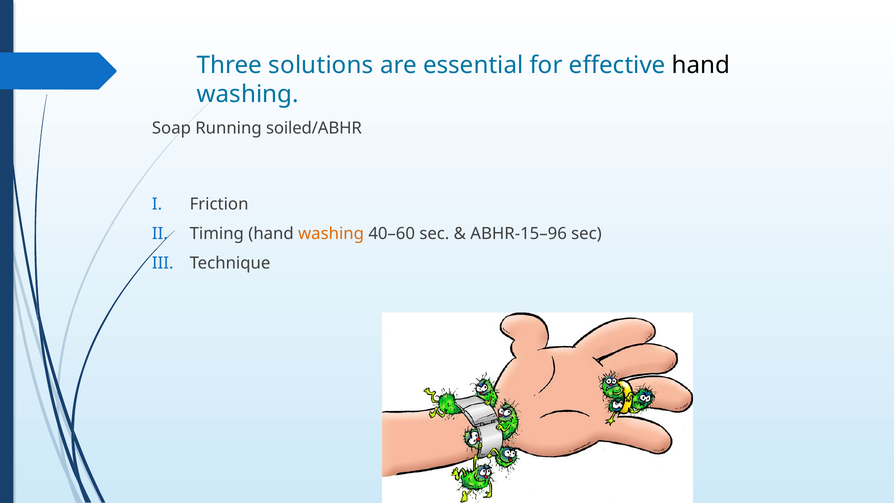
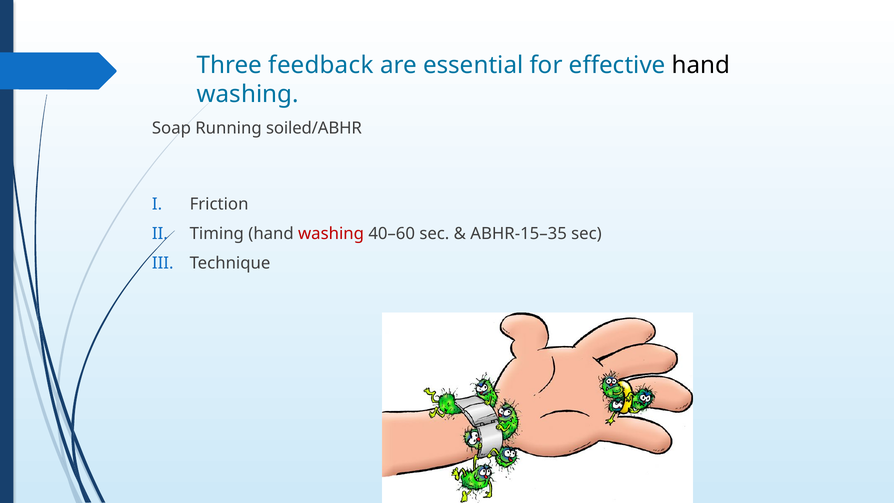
solutions: solutions -> feedback (321, 65)
washing colour: orange -> red (331, 234)
ABHR-15–96: ABHR-15–96 -> ABHR-15–35 (519, 234)
